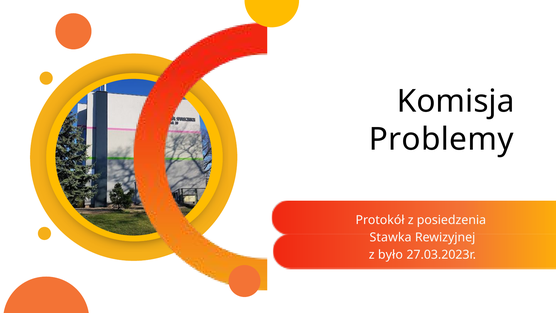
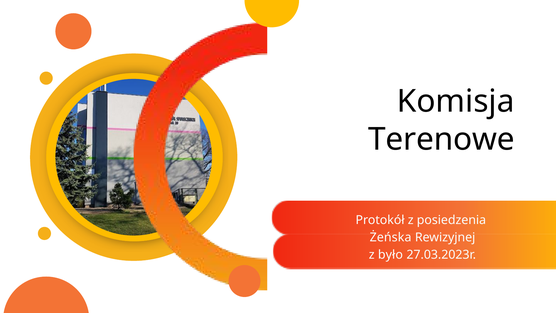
Problemy: Problemy -> Terenowe (441, 139)
Stawka: Stawka -> Żeńska (391, 237)
